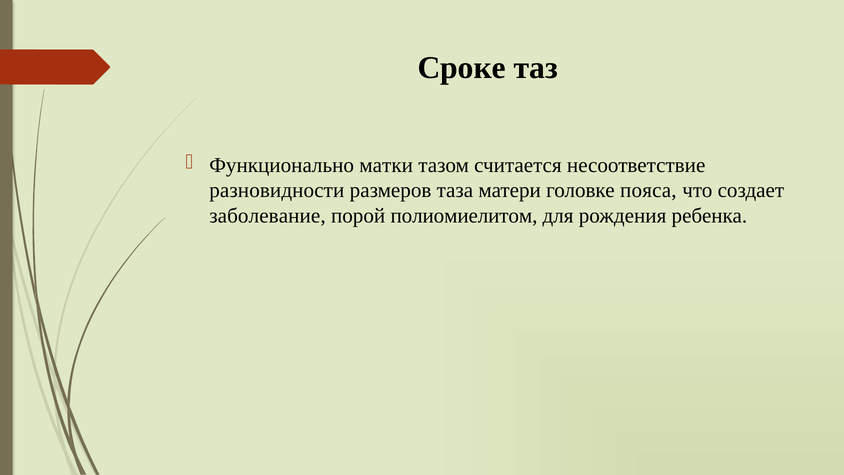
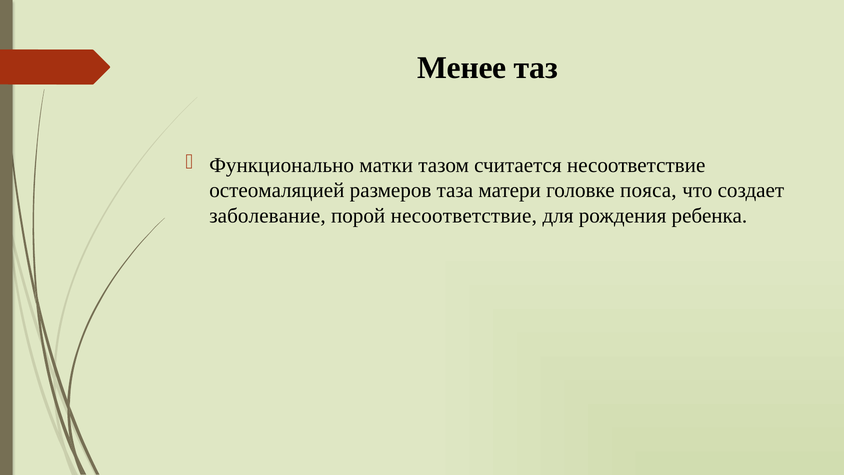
Сроке: Сроке -> Менее (462, 68)
разновидности: разновидности -> остеомаляцией (277, 190)
порой полиомиелитом: полиомиелитом -> несоответствие (464, 216)
